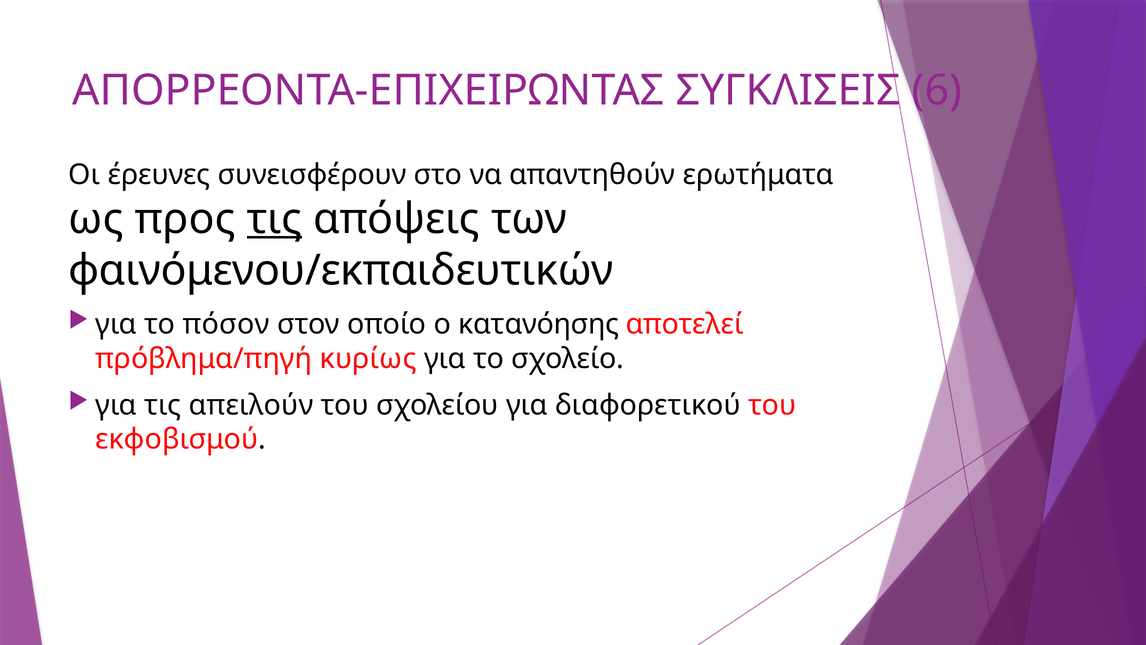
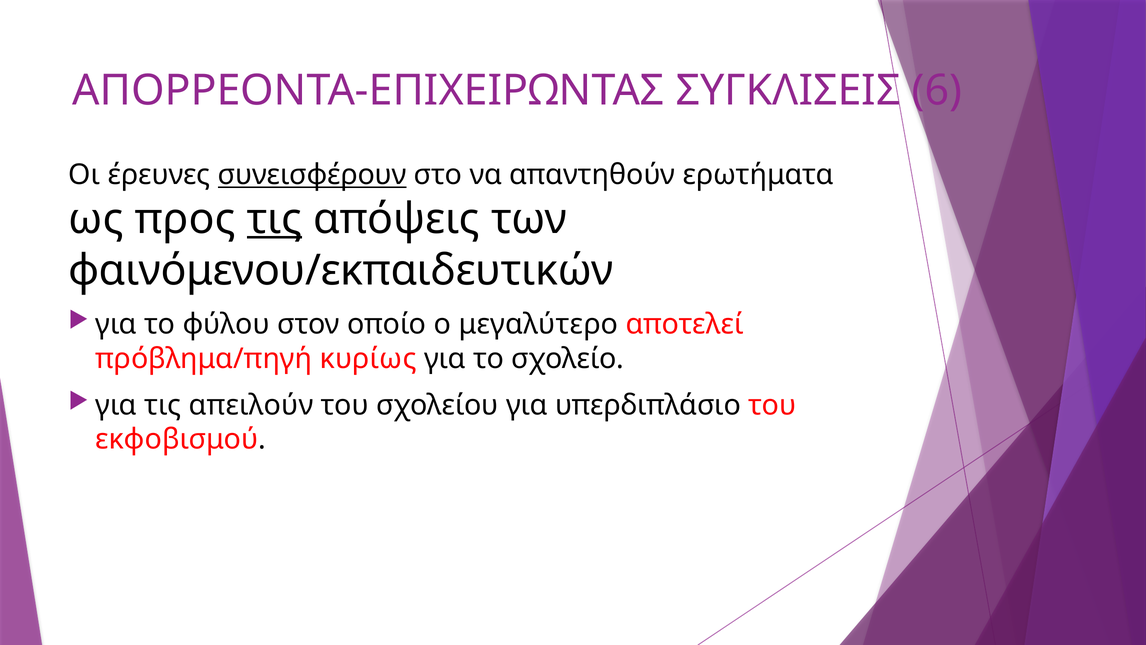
συνεισφέρουν underline: none -> present (312, 175)
πόσον: πόσον -> φύλου (226, 324)
κατανόησης: κατανόησης -> μεγαλύτερο (538, 324)
διαφορετικού: διαφορετικού -> υπερδιπλάσιο (648, 405)
